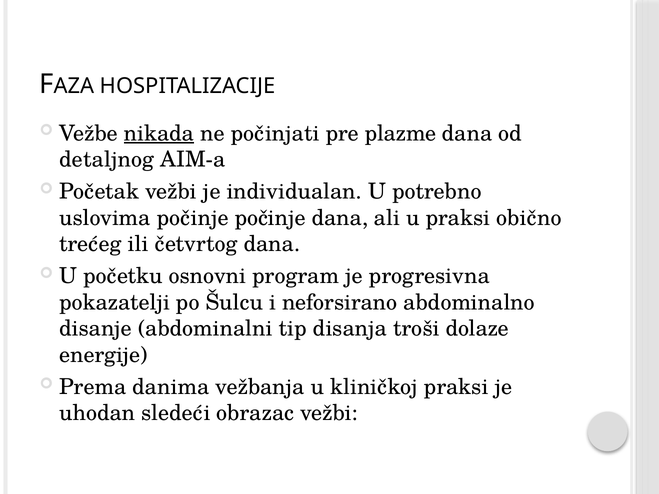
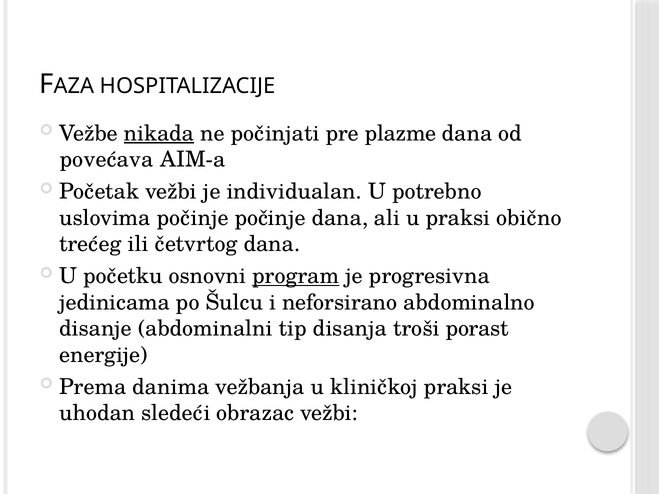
detaljnog: detaljnog -> povećava (107, 160)
program underline: none -> present (296, 276)
pokazatelji: pokazatelji -> jedinicama (115, 303)
dolaze: dolaze -> porast (477, 329)
